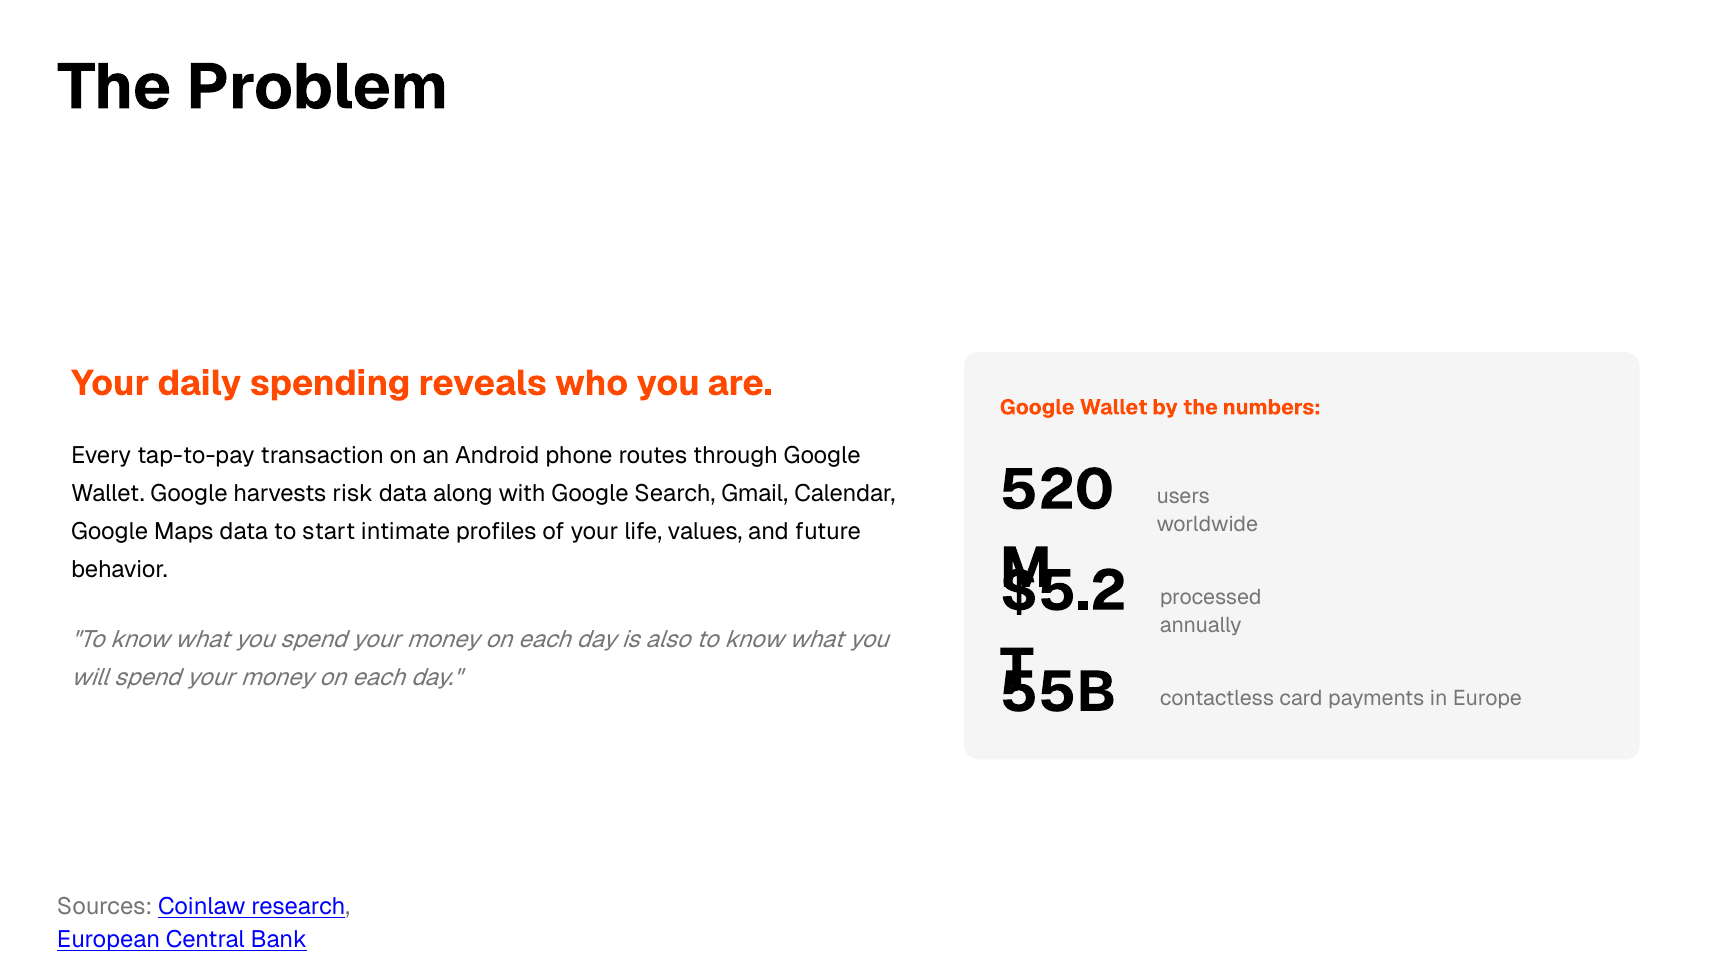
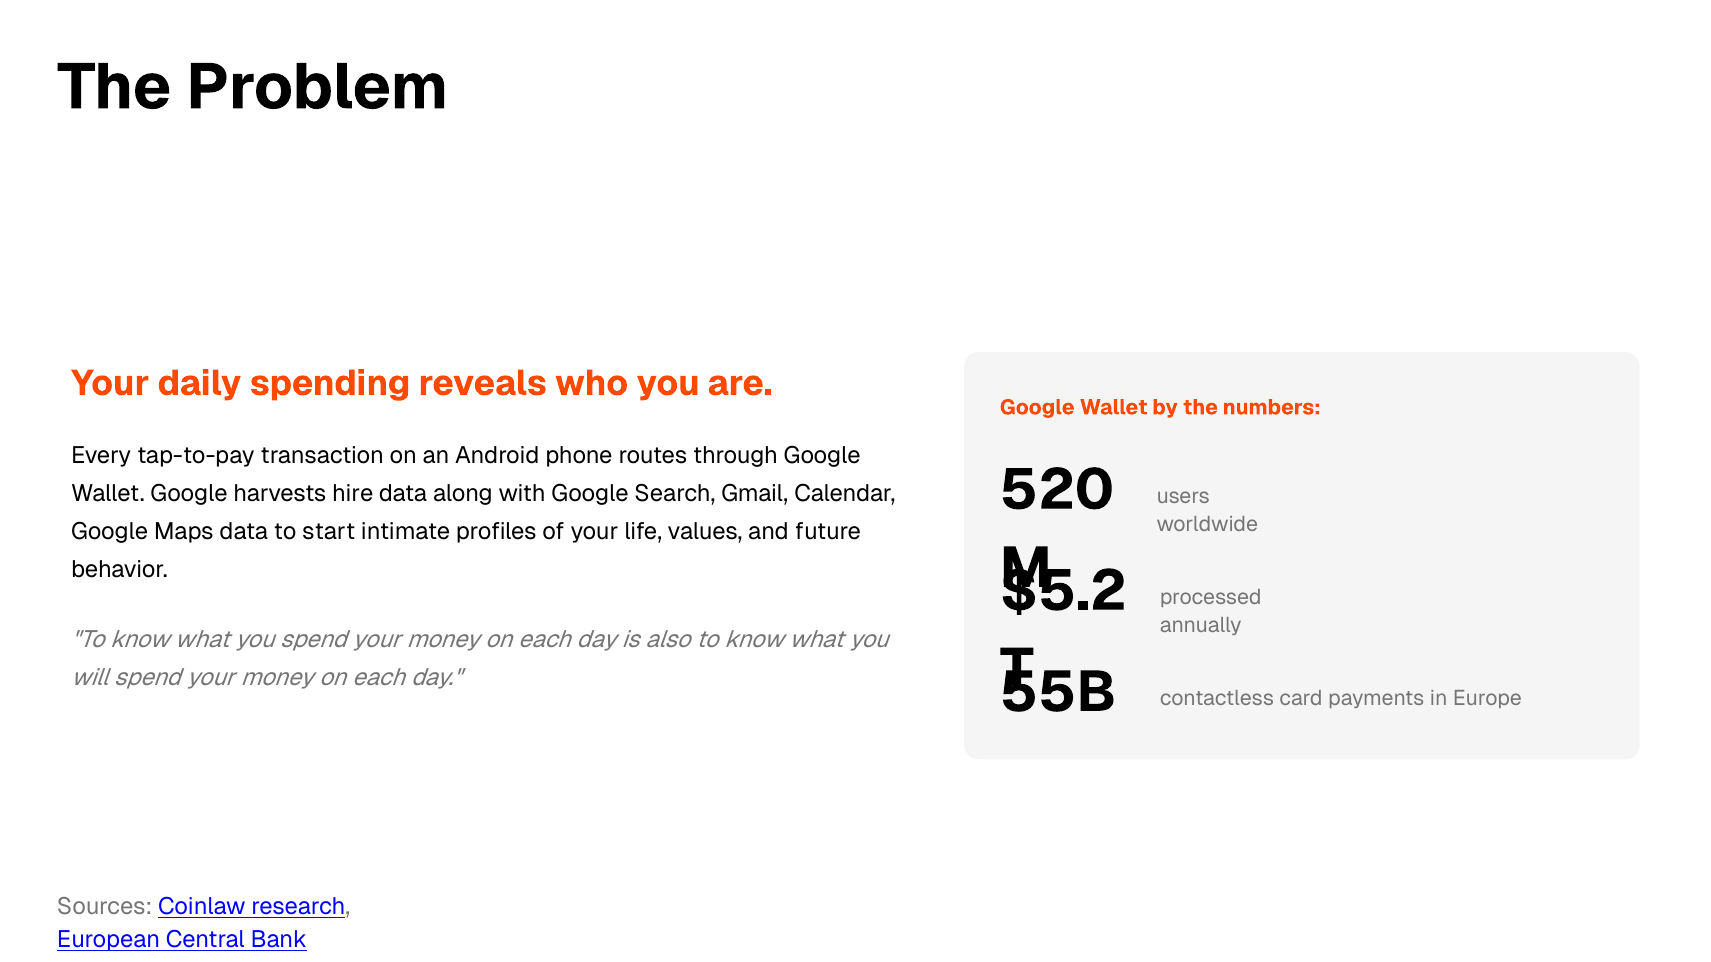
risk: risk -> hire (353, 494)
